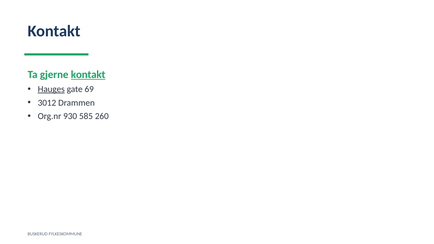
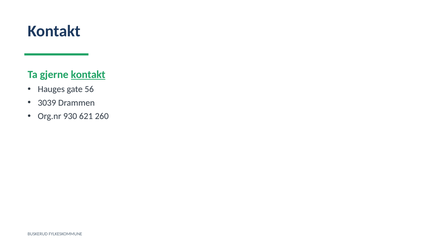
Hauges underline: present -> none (51, 89)
69: 69 -> 56 (89, 89)
3012: 3012 -> 3039 (47, 103)
585: 585 -> 621 (86, 116)
